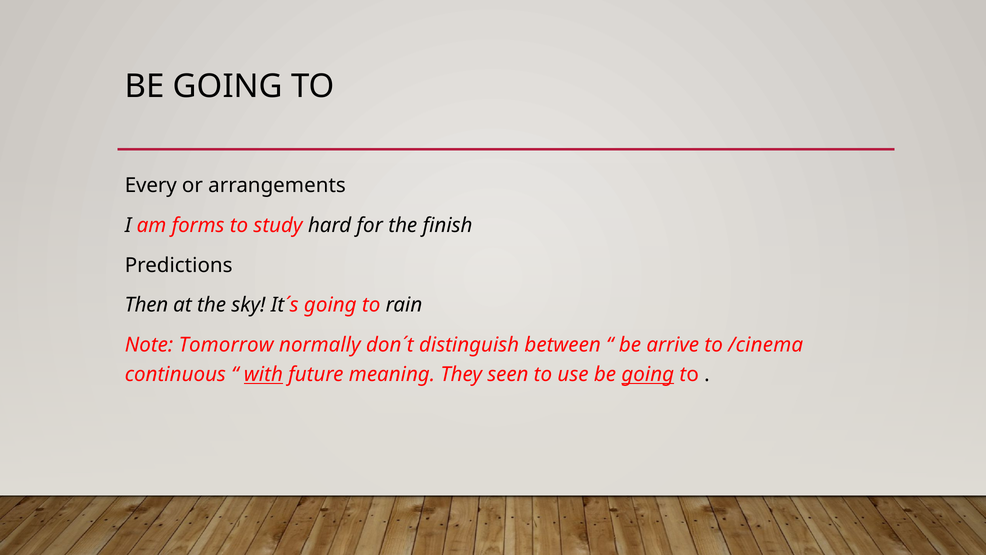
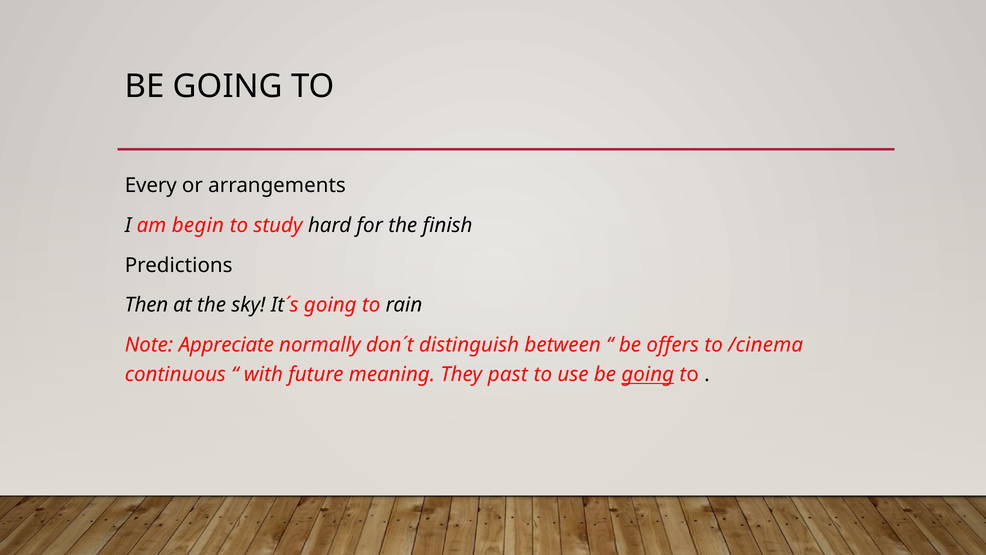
forms: forms -> begin (198, 225)
Tomorrow: Tomorrow -> Appreciate (226, 345)
arrive: arrive -> offers (673, 345)
with underline: present -> none (263, 374)
seen: seen -> past (508, 374)
